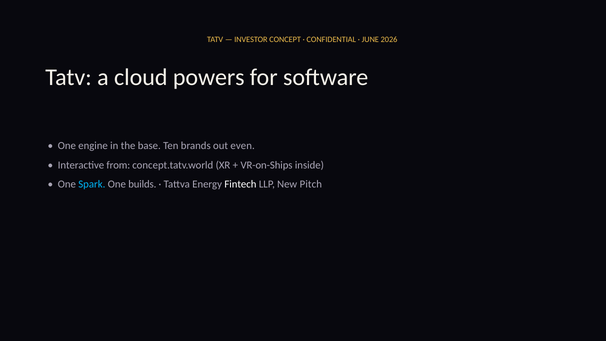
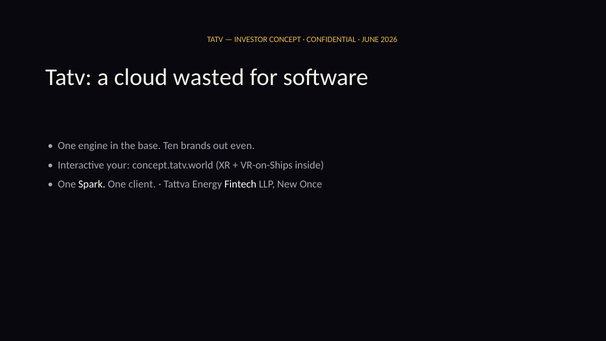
powers: powers -> wasted (209, 77)
from: from -> your (118, 165)
Spark colour: light blue -> white (92, 184)
builds: builds -> client (142, 184)
Pitch: Pitch -> Once (311, 184)
